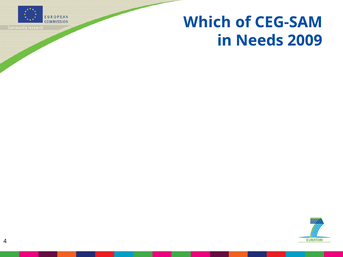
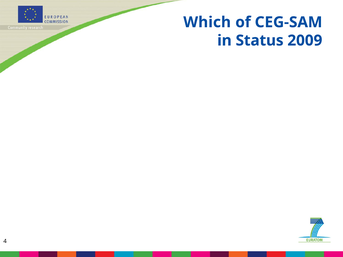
Needs: Needs -> Status (260, 41)
